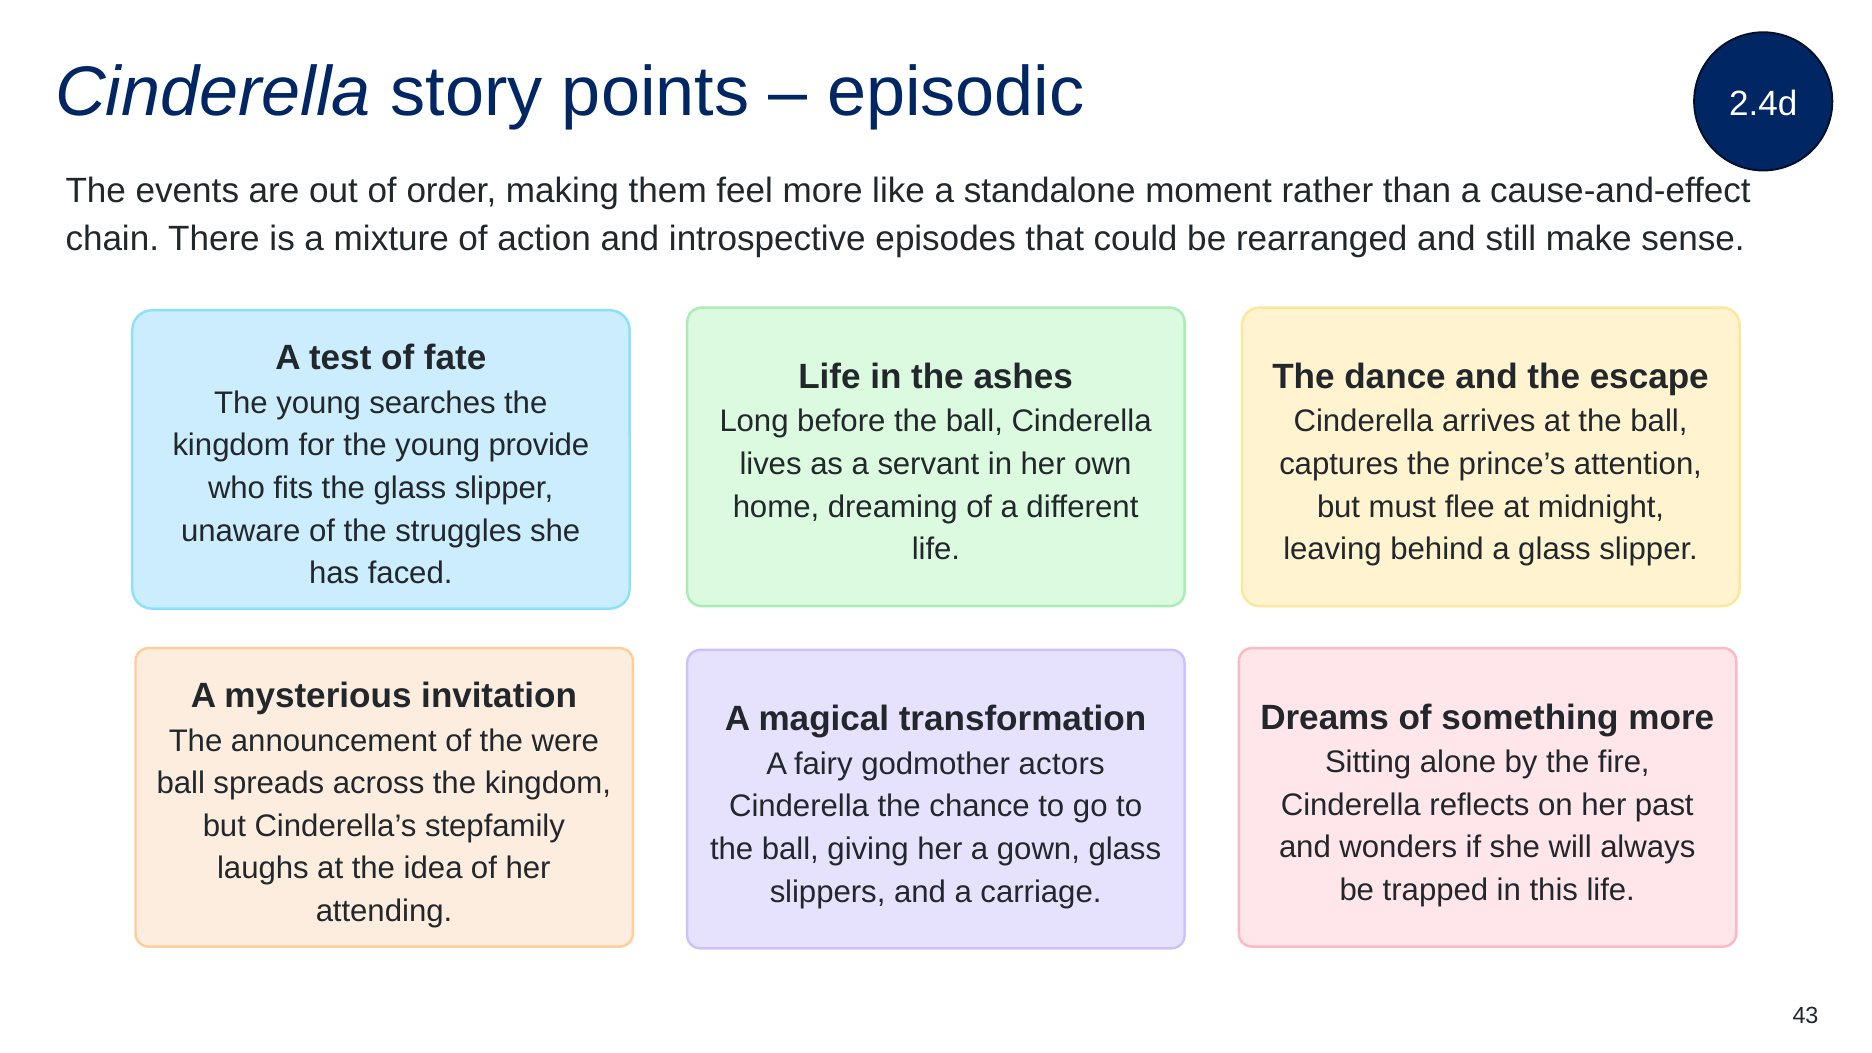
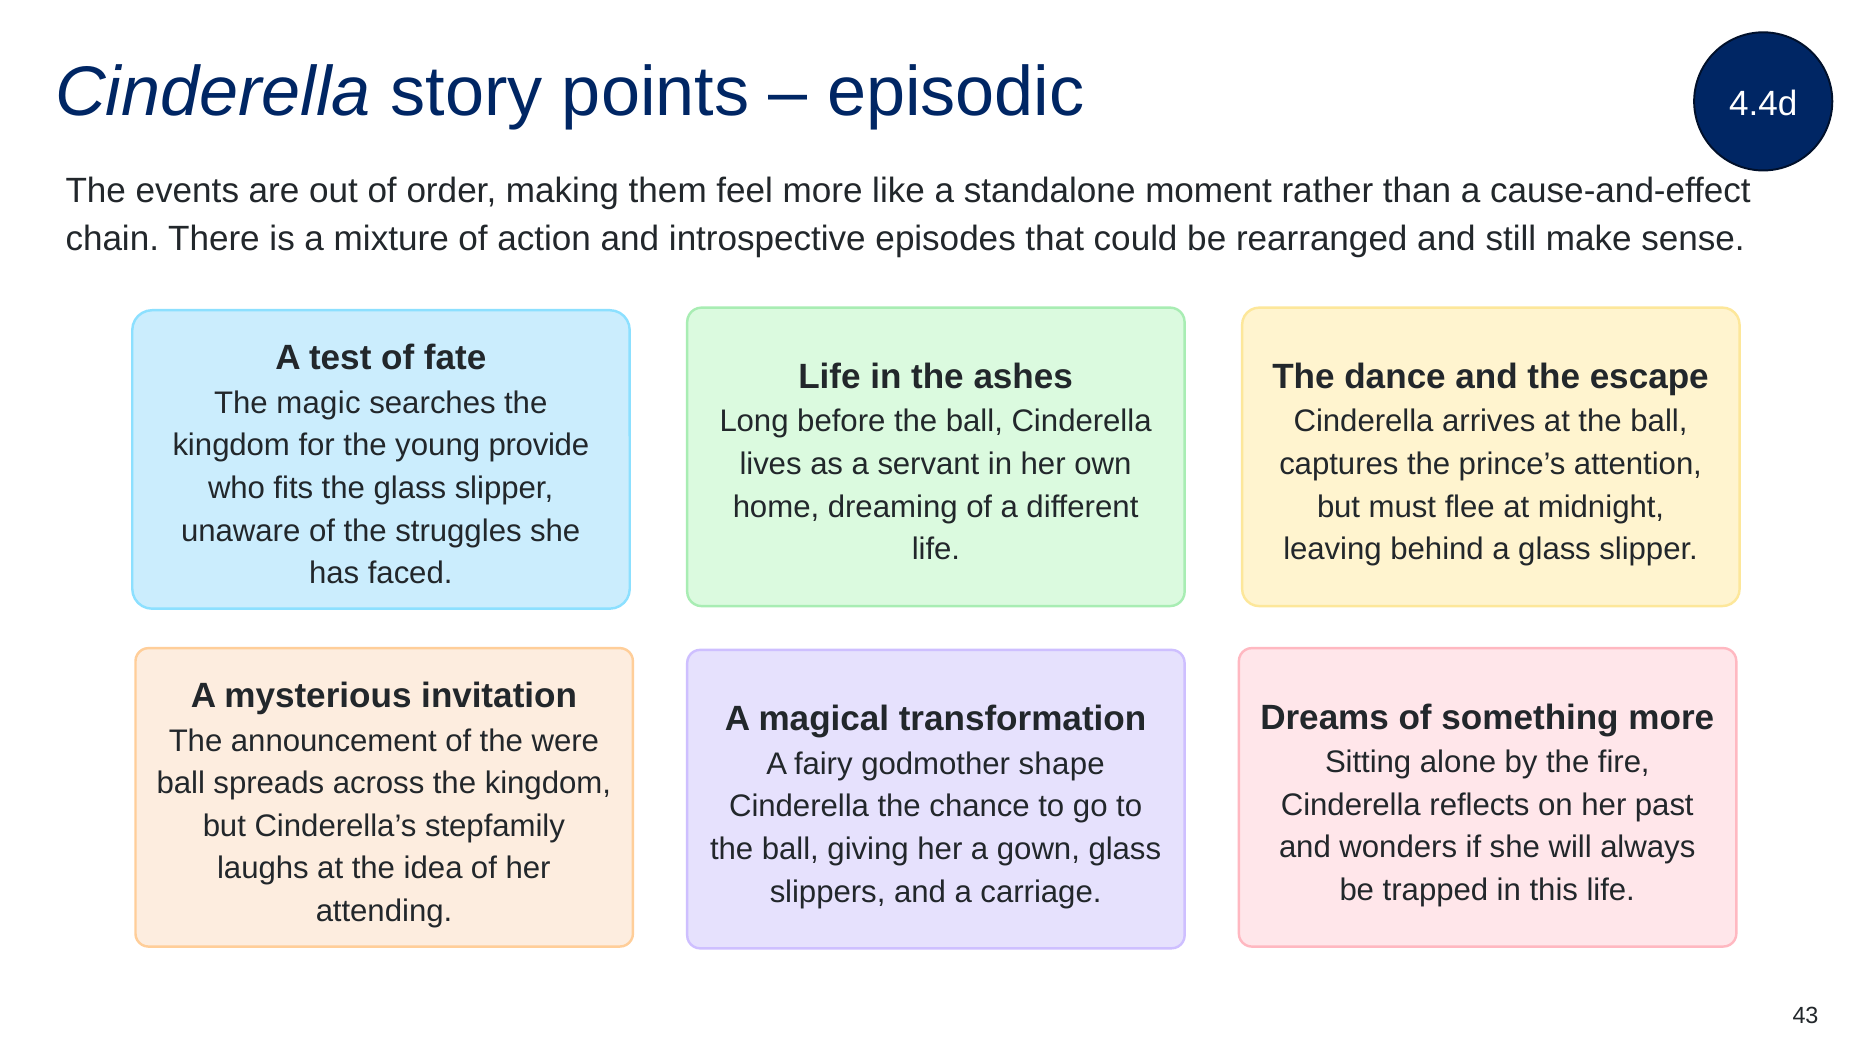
2.4d: 2.4d -> 4.4d (1763, 104)
young: young -> magic (318, 403)
actors: actors -> shape (1062, 764)
